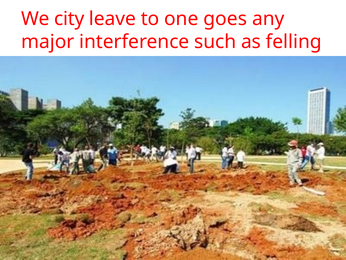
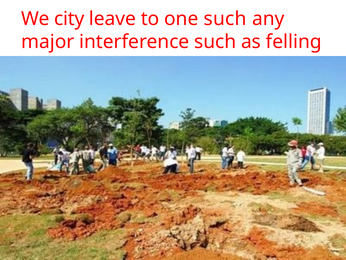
one goes: goes -> such (225, 19)
